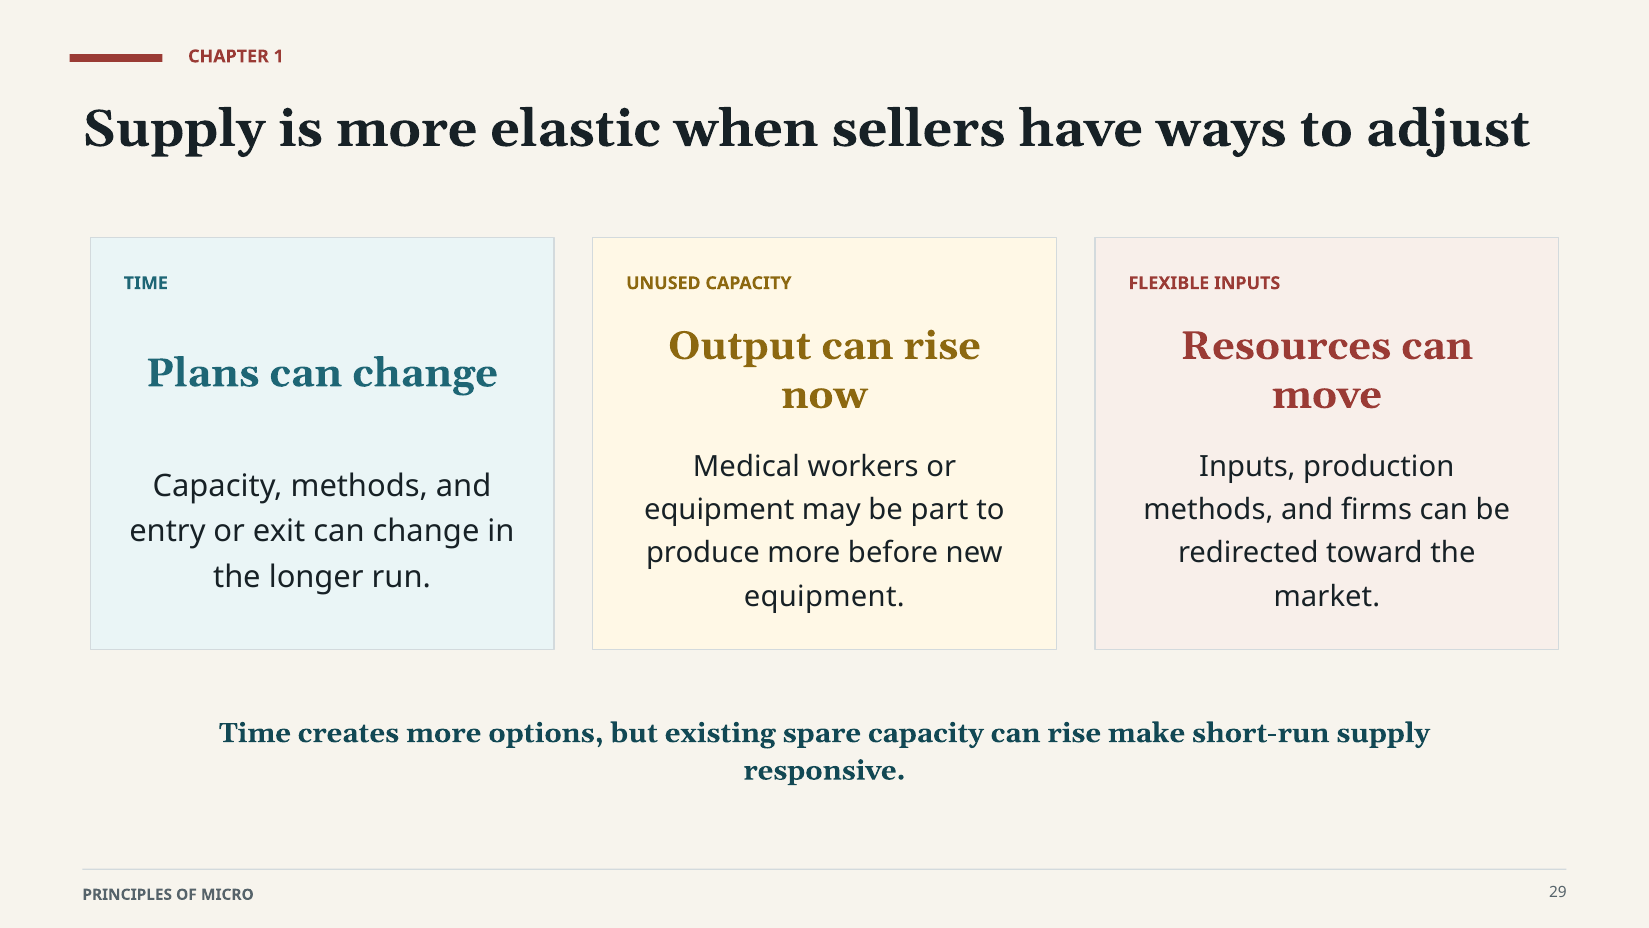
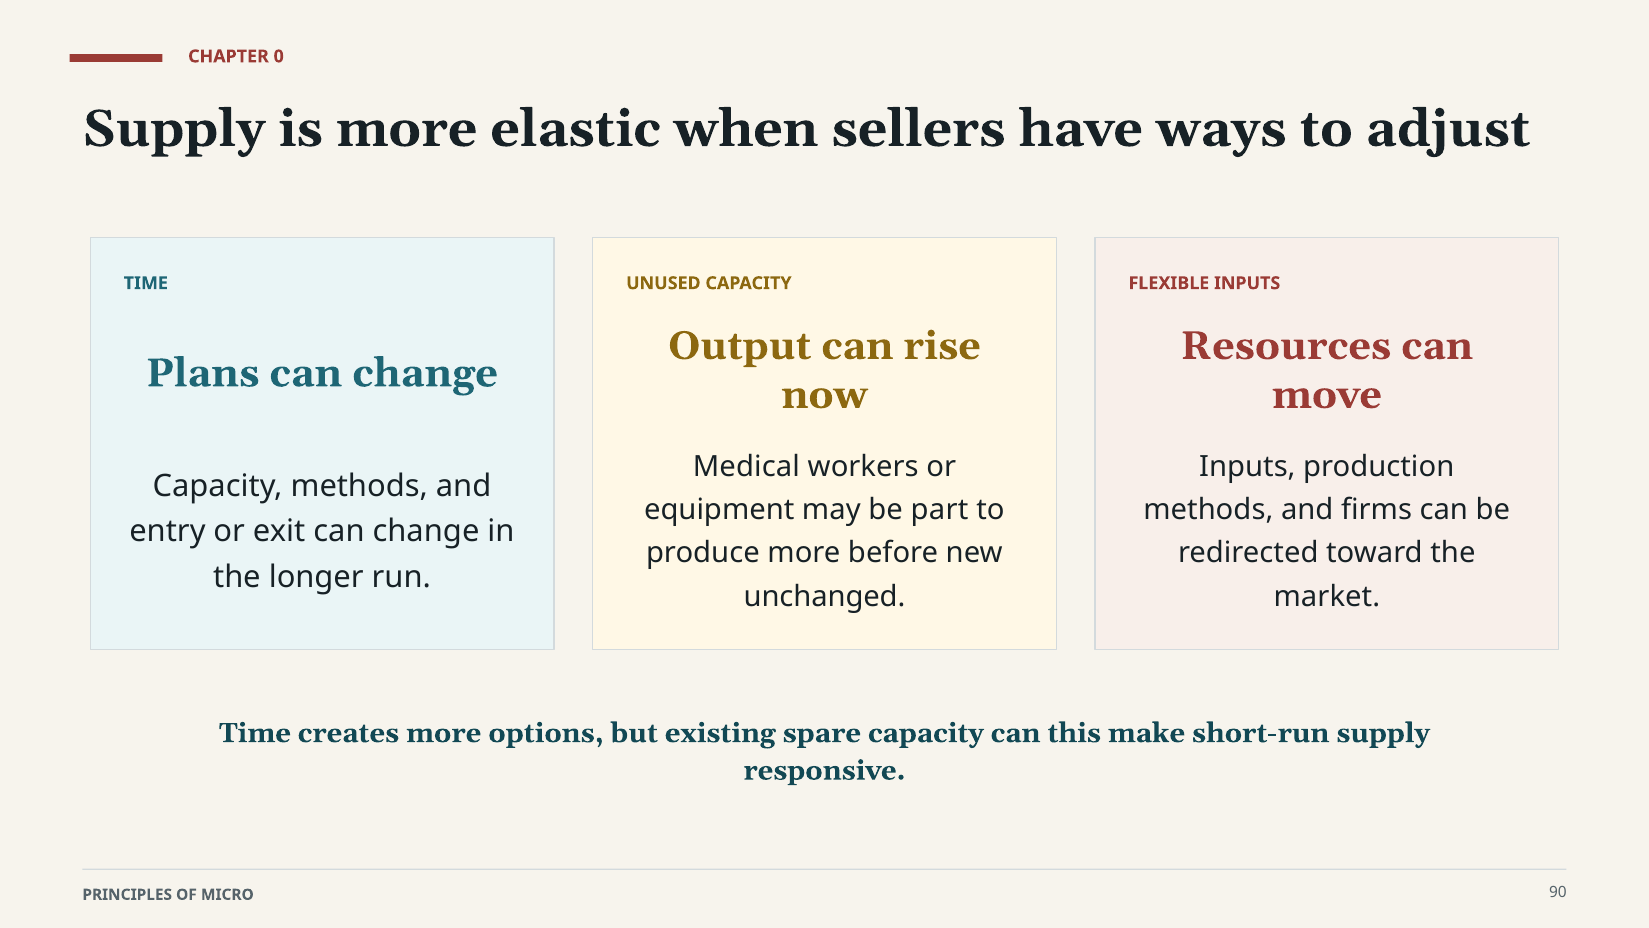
1: 1 -> 0 (279, 56)
equipment: equipment -> unchanged (824, 596)
capacity can rise: rise -> this (1074, 733)
29: 29 -> 90 (1558, 892)
